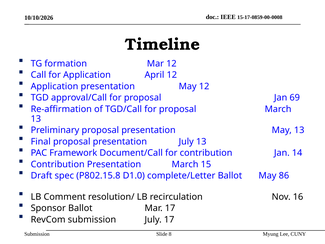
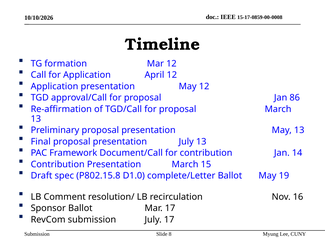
69: 69 -> 86 (295, 98)
86: 86 -> 19 (284, 176)
